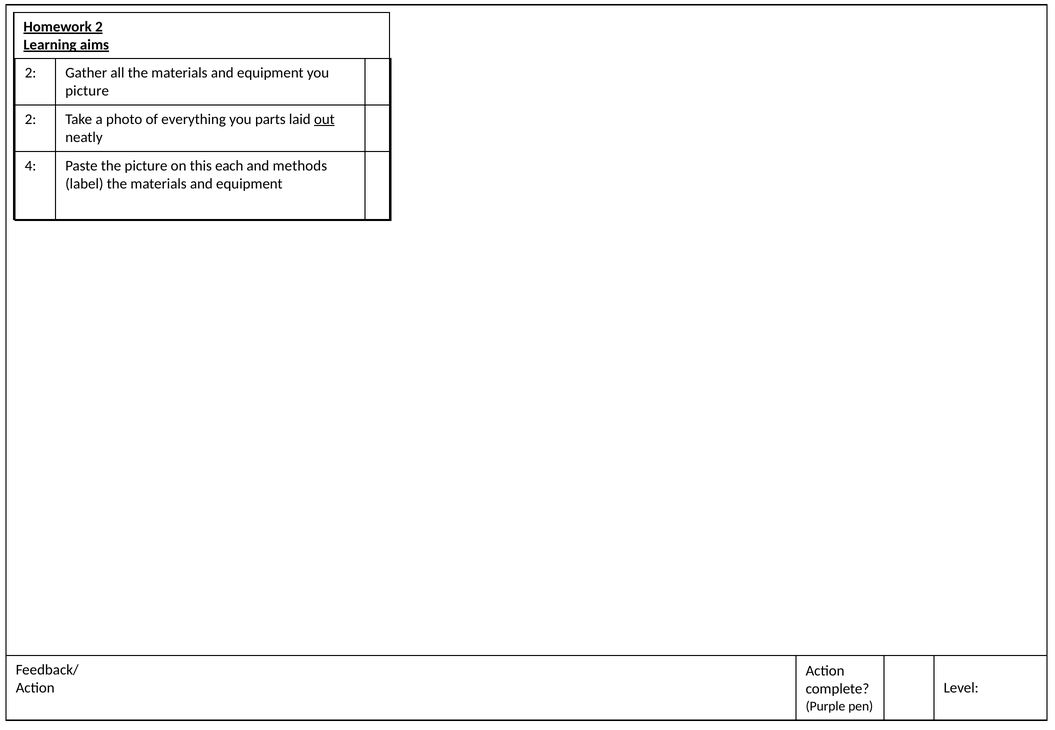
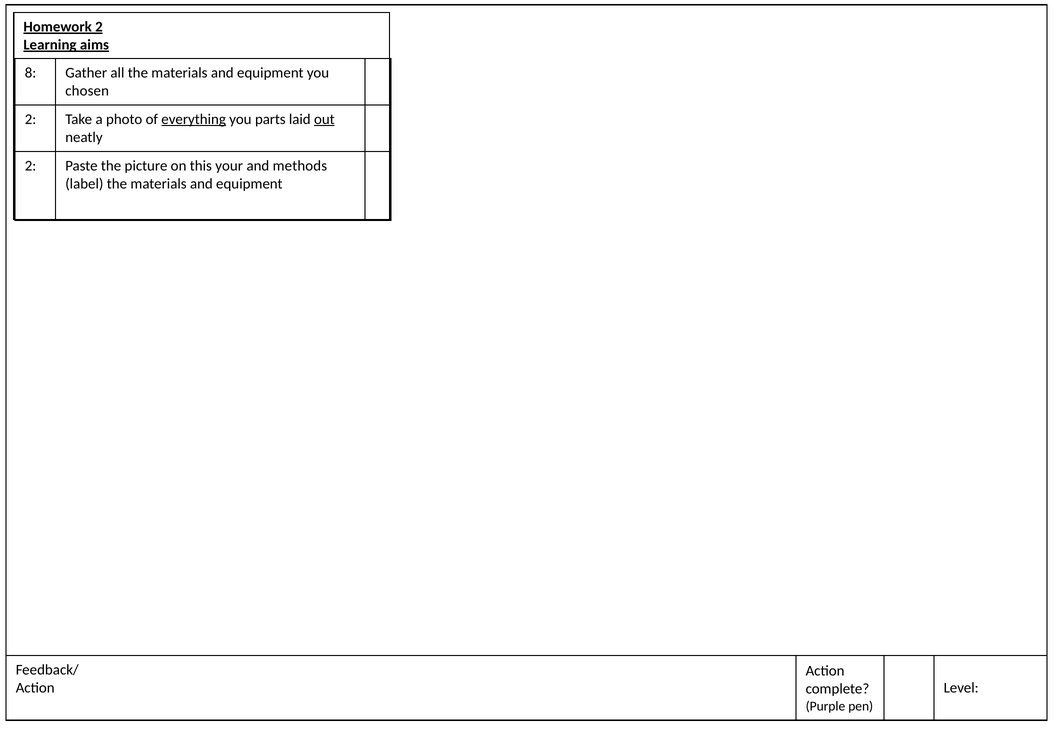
2: 2 -> 8 (31, 73)
picture: picture -> chosen (87, 91)
everything underline: none -> present (194, 119)
4: 4 -> 2 (31, 166)
each: each -> your (229, 166)
